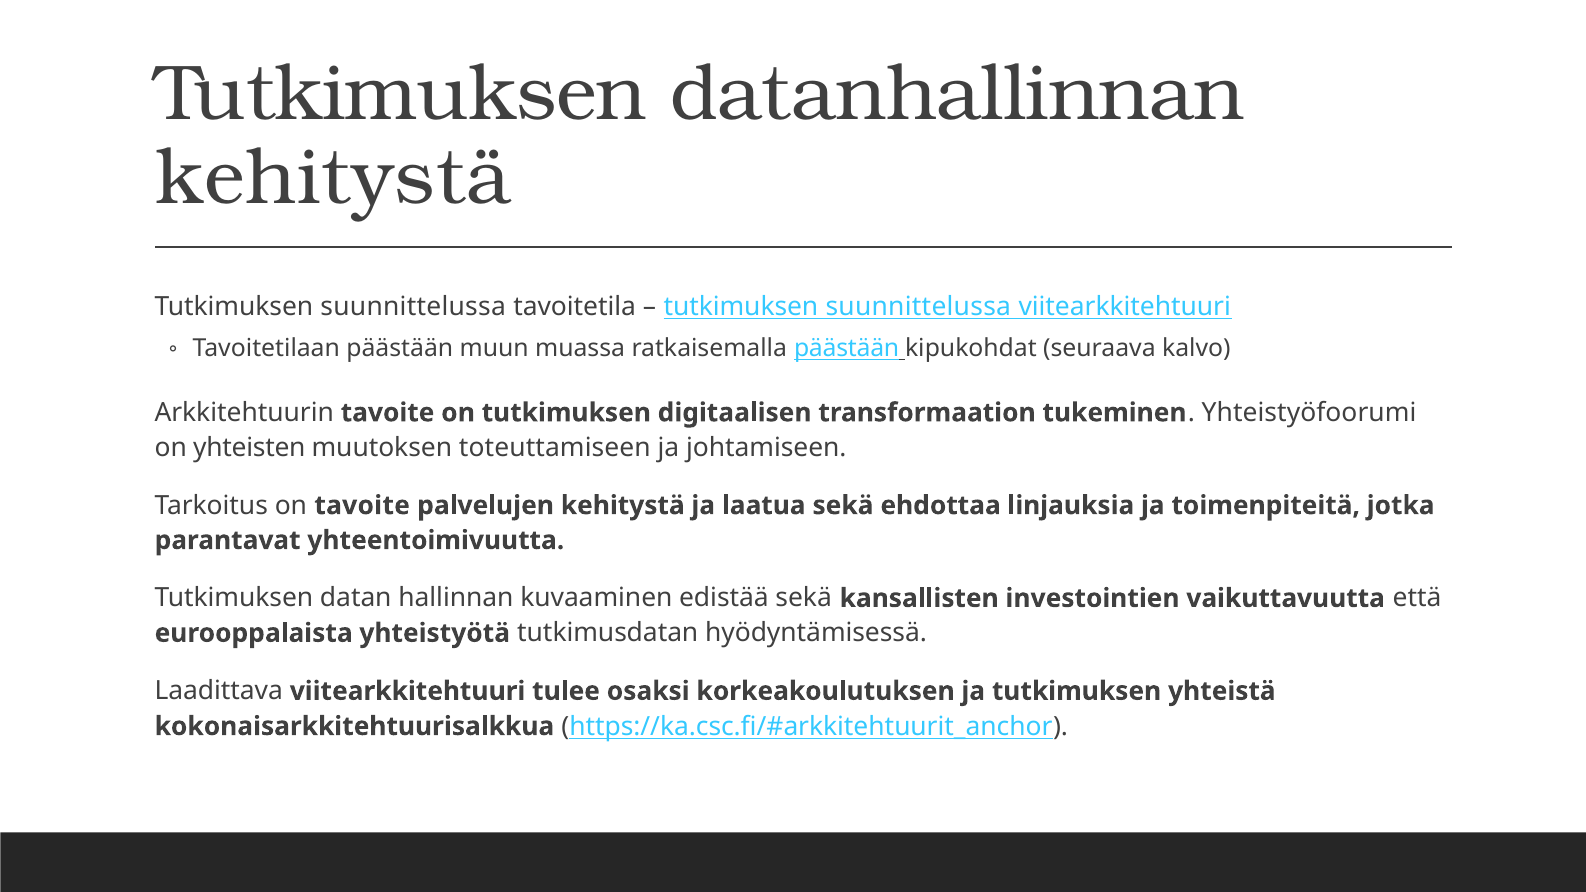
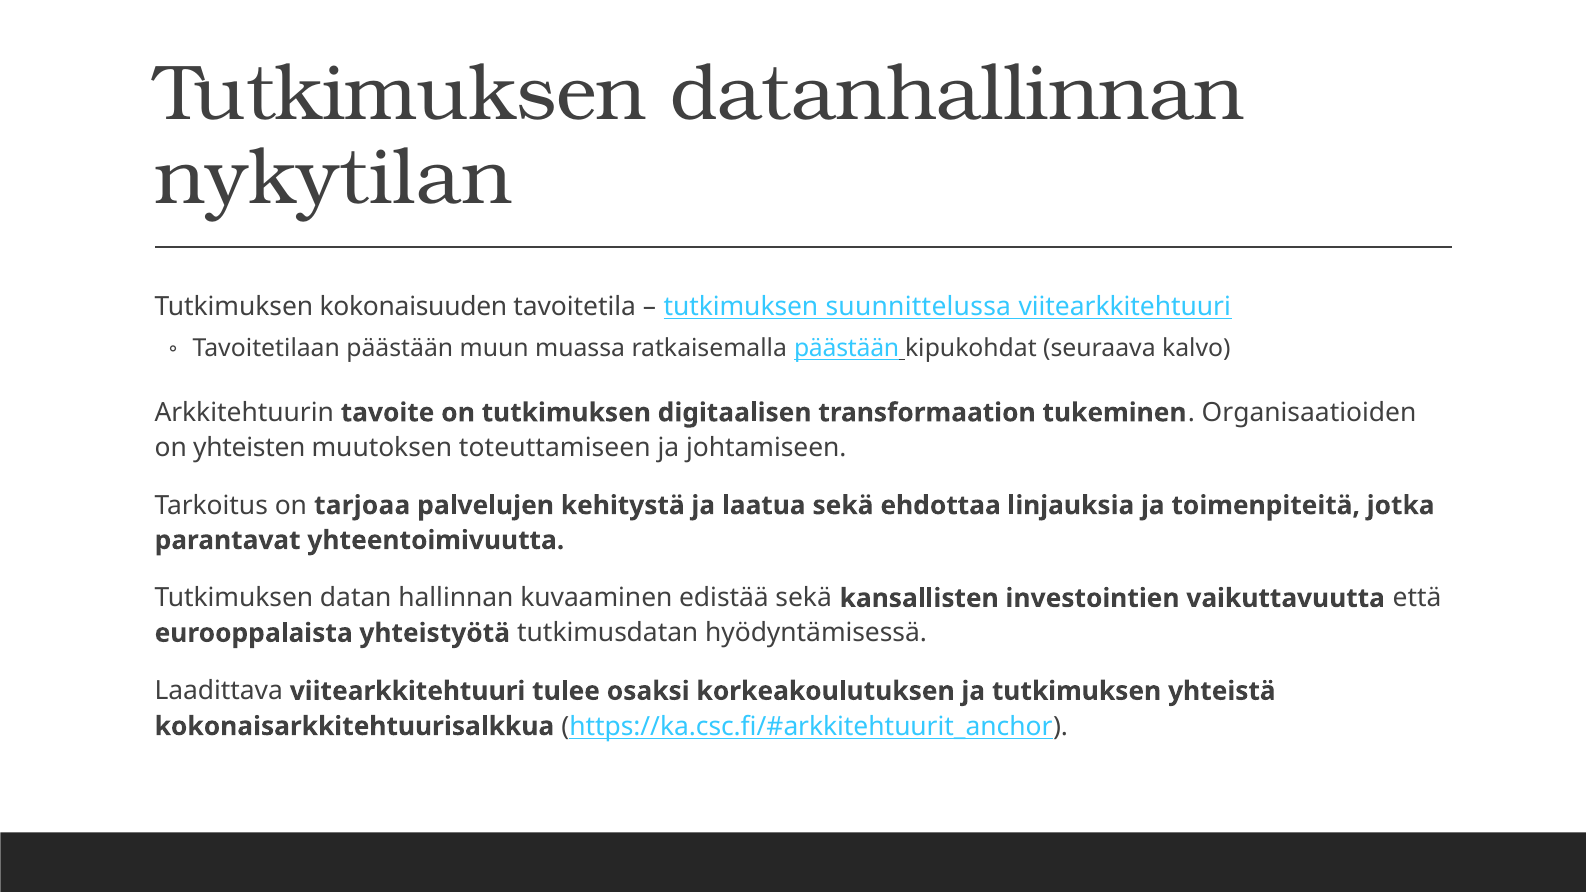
kehitystä: kehitystä -> nykytilan (334, 178)
suunnittelussa: suunnittelussa -> kokonaisuuden (413, 307)
Yhteistyöfoorumi: Yhteistyöfoorumi -> Organisaatioiden (1309, 413)
on tavoite: tavoite -> tarjoaa (362, 506)
